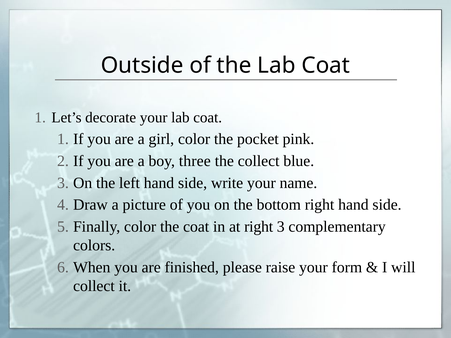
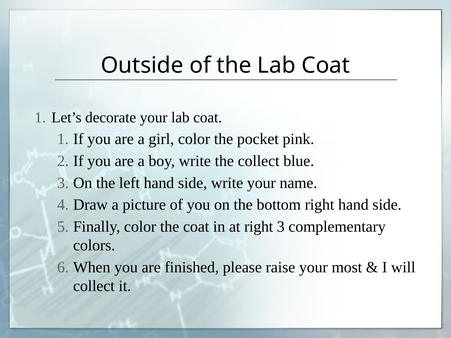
boy three: three -> write (195, 161)
form: form -> most (347, 267)
